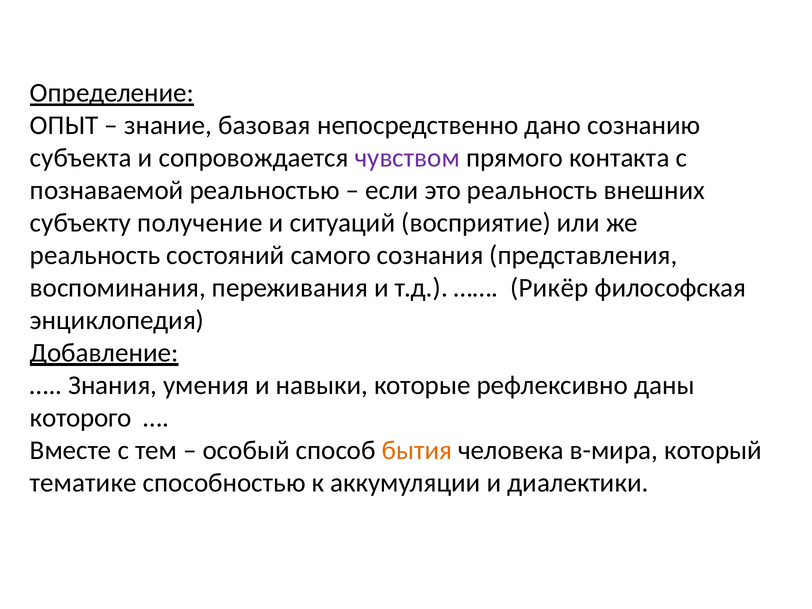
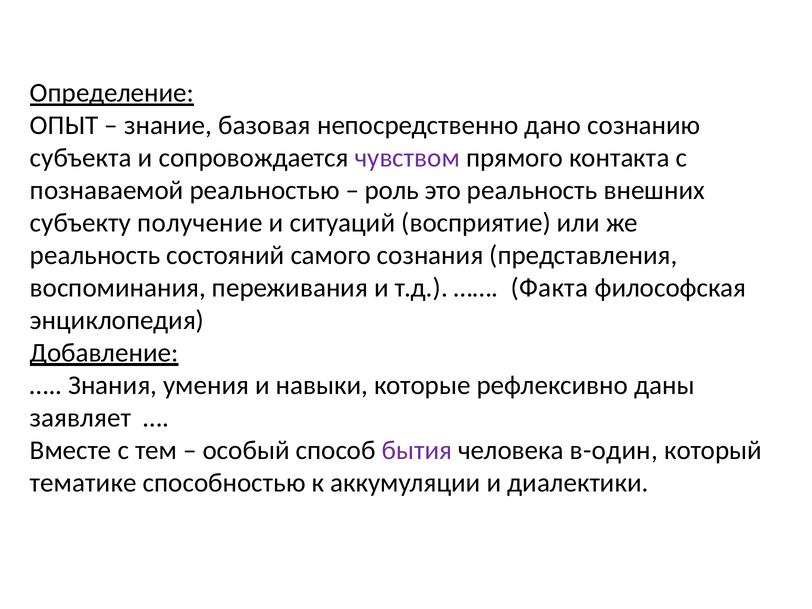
если: если -> роль (392, 190)
Рикёр: Рикёр -> Факта (549, 288)
которого: которого -> заявляет (81, 418)
бытия colour: orange -> purple (417, 450)
в-мира: в-мира -> в-один (614, 450)
